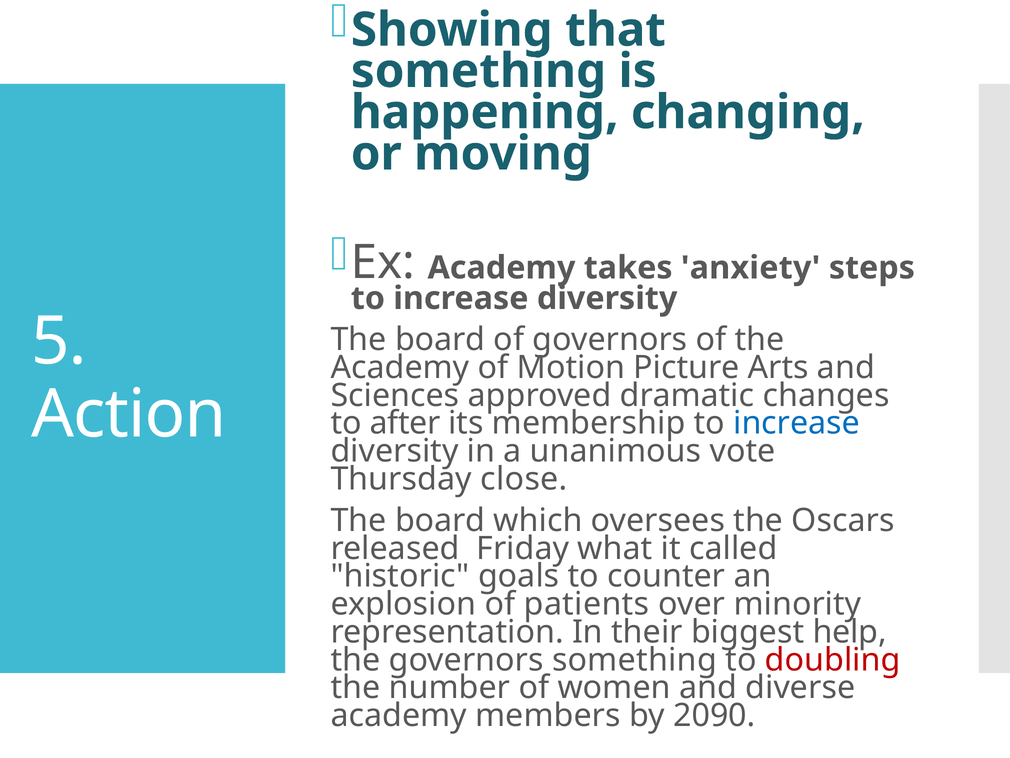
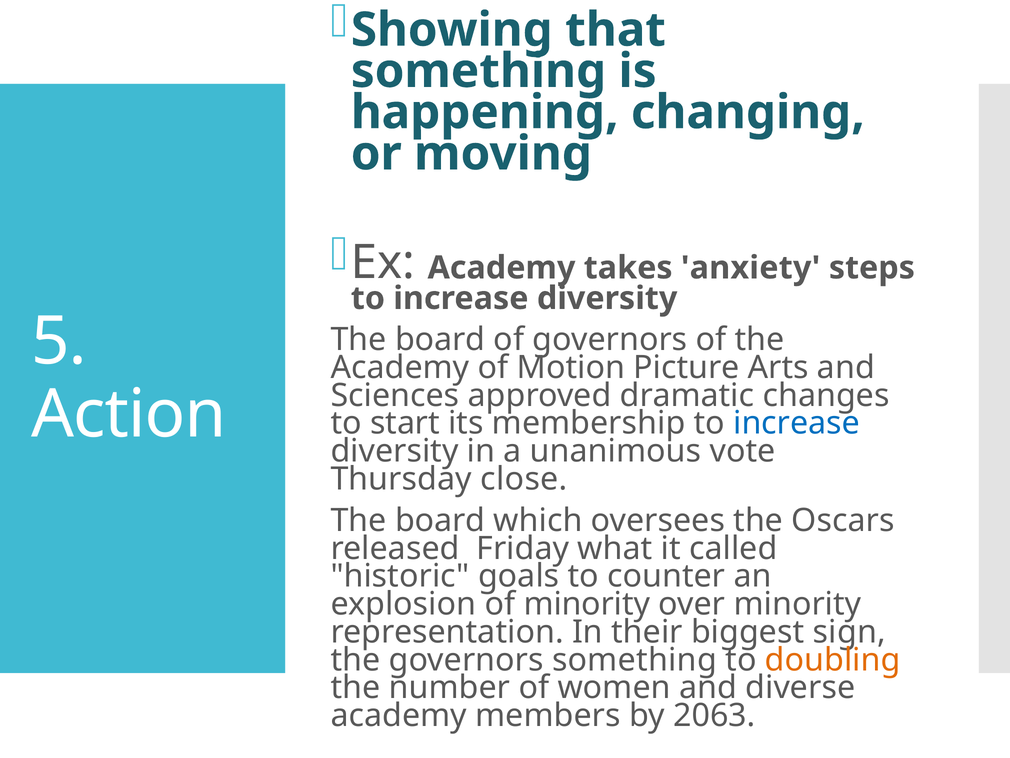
after: after -> start (405, 423)
of patients: patients -> minority (587, 604)
help: help -> sign (849, 632)
doubling colour: red -> orange (833, 659)
2090: 2090 -> 2063 (714, 715)
